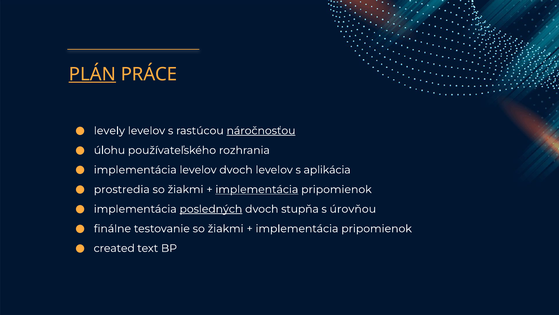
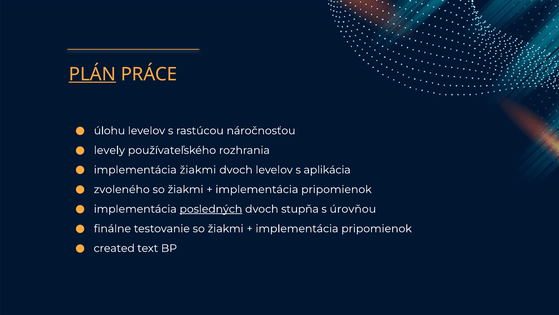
levely: levely -> úlohu (109, 130)
náročnosťou underline: present -> none (261, 130)
úlohu: úlohu -> levely (109, 150)
implementácia levelov: levelov -> žiakmi (198, 170)
prostredia: prostredia -> zvoleného (122, 189)
implementácia underline: present -> none (257, 189)
